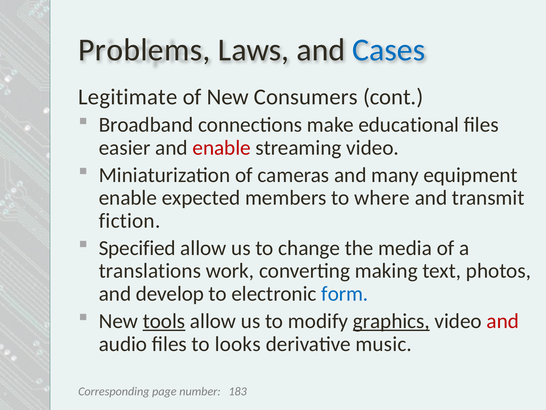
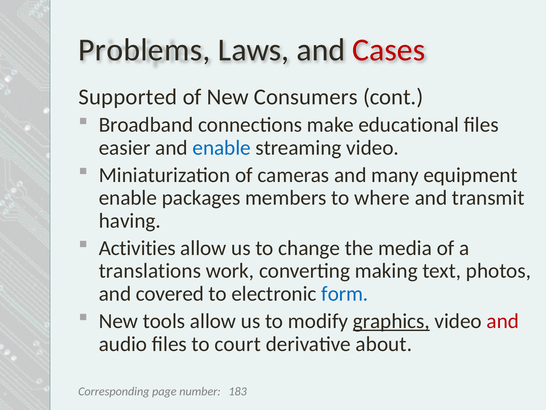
Cases colour: blue -> red (389, 50)
Legitimate: Legitimate -> Supported (128, 97)
enable colour: red -> blue (222, 148)
expected: expected -> packages (201, 198)
fiction: fiction -> having (130, 221)
Specified: Specified -> Activities (137, 248)
develop: develop -> covered (170, 294)
tools underline: present -> none (164, 321)
looks: looks -> court (238, 344)
music: music -> about (384, 344)
